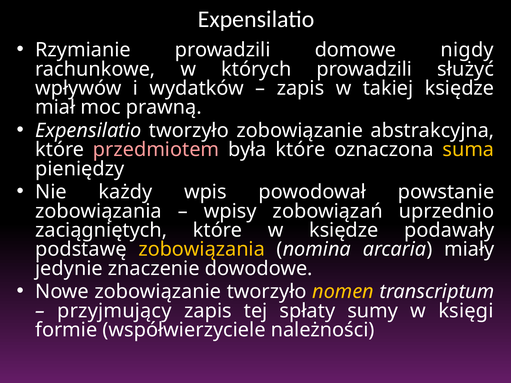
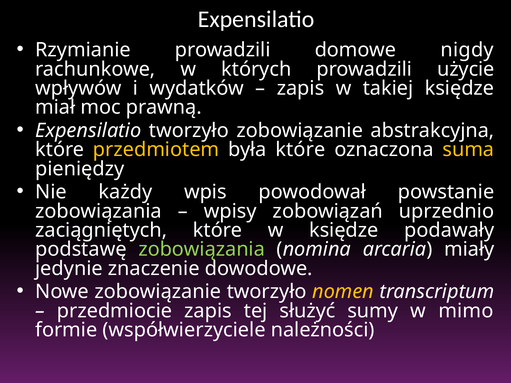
służyć: służyć -> użycie (466, 69)
przedmiotem colour: pink -> yellow (156, 150)
zobowiązania colour: yellow -> light green (202, 250)
przyjmujący: przyjmujący -> przedmiocie (115, 311)
spłaty: spłaty -> służyć (307, 311)
księgi: księgi -> mimo (466, 311)
